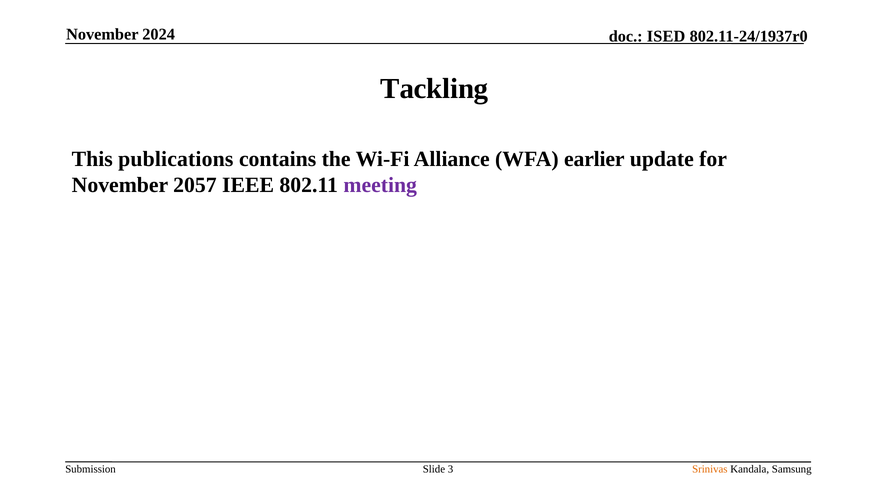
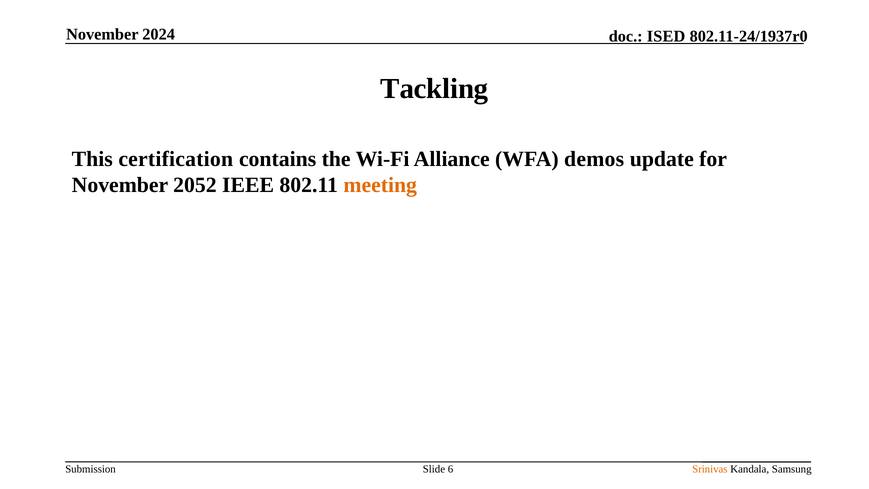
publications: publications -> certification (176, 159)
earlier: earlier -> demos (594, 159)
2057: 2057 -> 2052 (195, 185)
meeting colour: purple -> orange (380, 185)
3: 3 -> 6 (451, 469)
